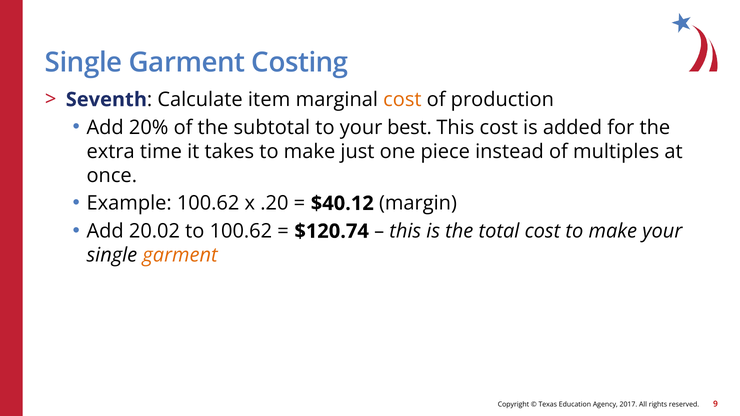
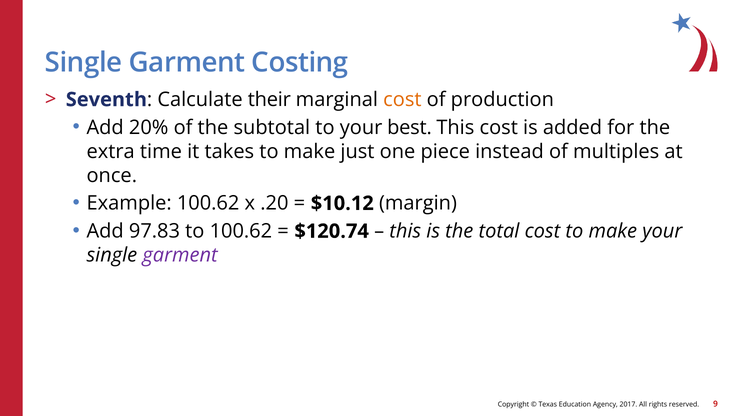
item: item -> their (269, 100)
$40.12: $40.12 -> $10.12 (342, 203)
20.02: 20.02 -> 97.83 (154, 231)
garment colour: orange -> purple (180, 255)
